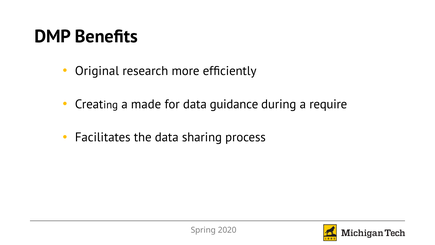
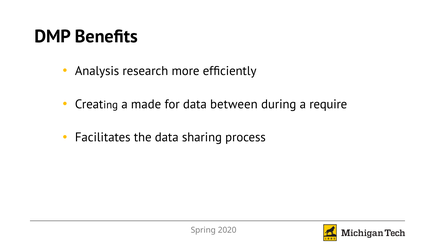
Original: Original -> Analysis (97, 71)
guidance: guidance -> between (234, 104)
